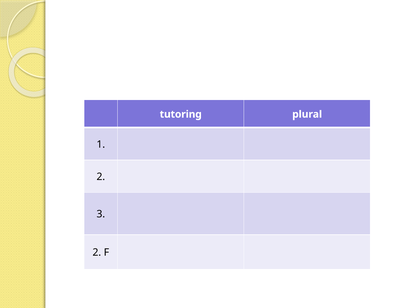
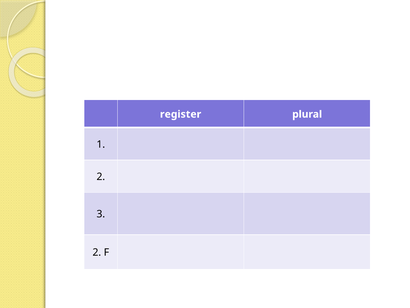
tutoring: tutoring -> register (181, 114)
